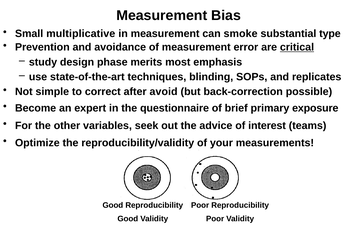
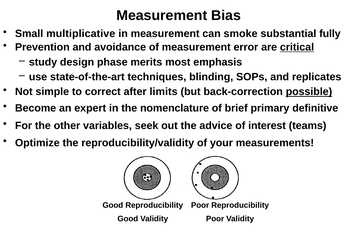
type: type -> fully (330, 34)
avoid: avoid -> limits (164, 92)
possible underline: none -> present (309, 92)
questionnaire: questionnaire -> nomenclature (175, 108)
exposure: exposure -> definitive (315, 108)
